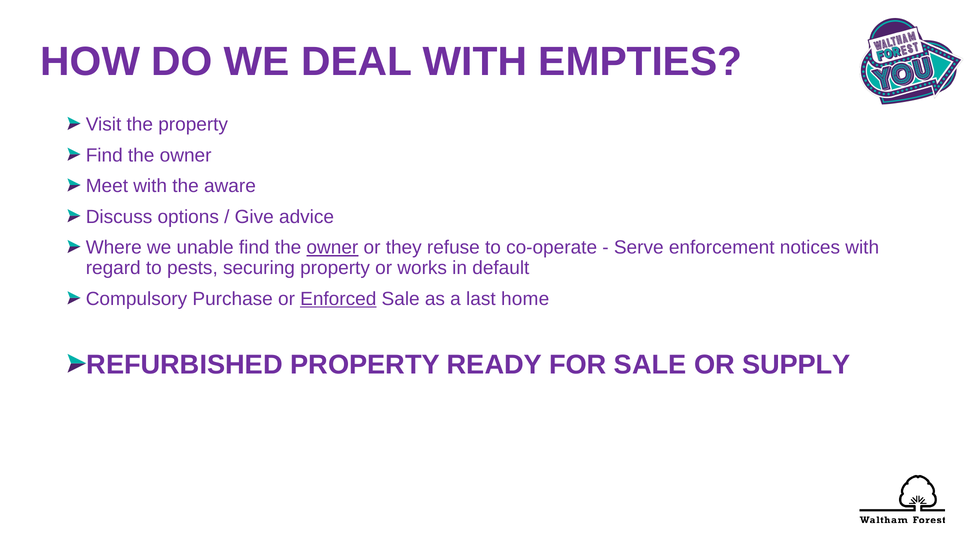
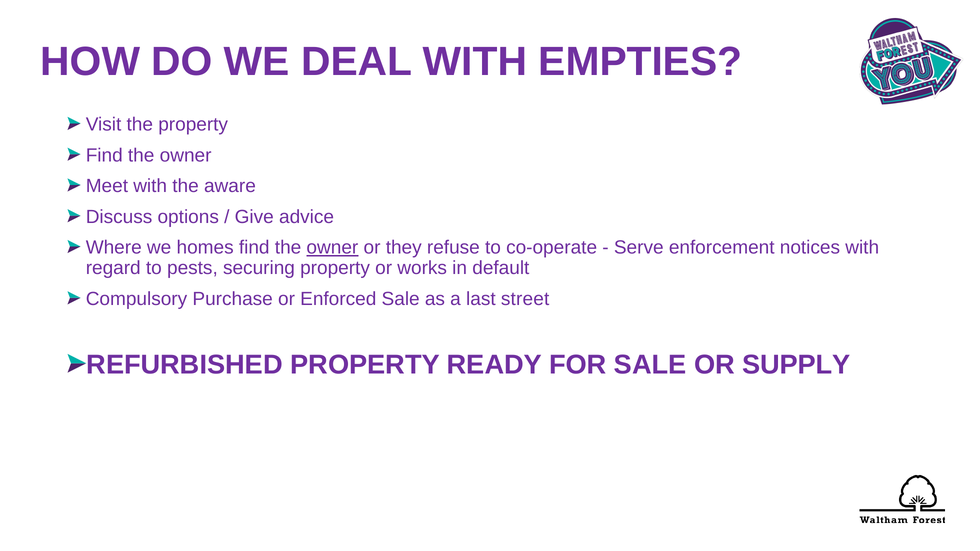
unable: unable -> homes (205, 248)
Enforced underline: present -> none (338, 299)
home: home -> street (525, 299)
